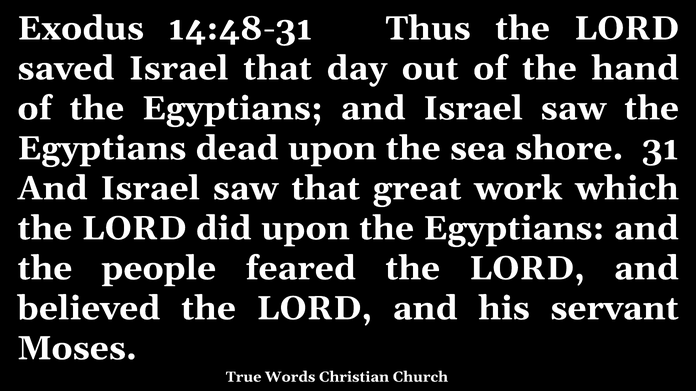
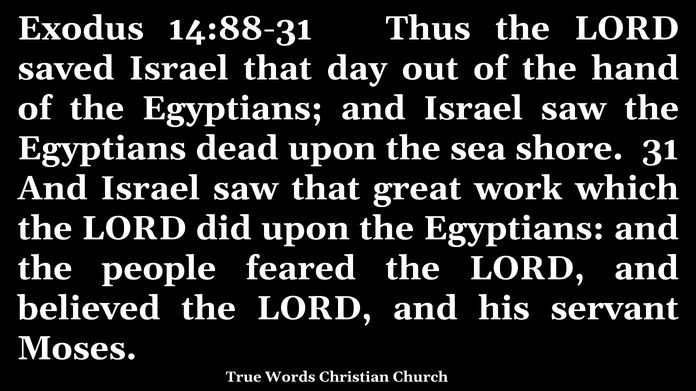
14:48-31: 14:48-31 -> 14:88-31 (240, 28)
